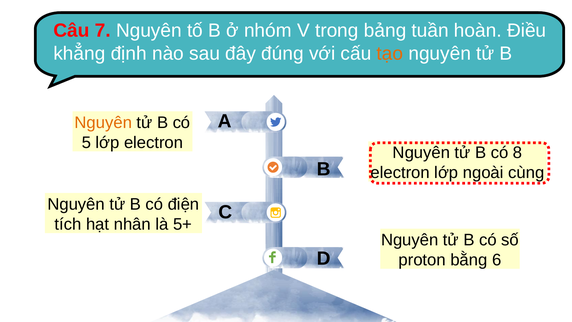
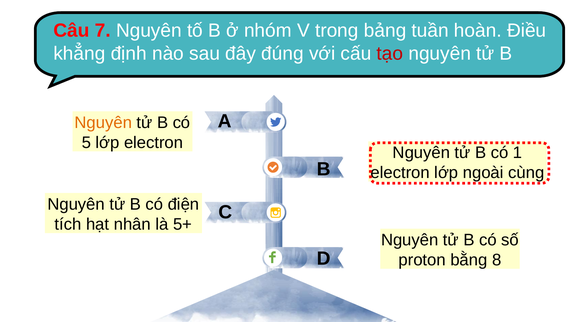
tạo colour: orange -> red (390, 53)
8: 8 -> 1 (518, 152)
6: 6 -> 8 (497, 260)
